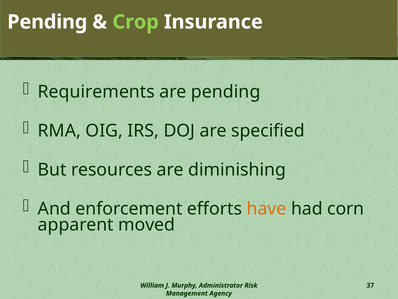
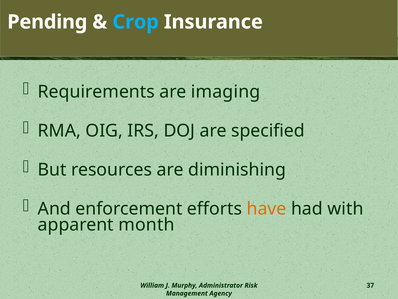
Crop colour: light green -> light blue (136, 22)
are pending: pending -> imaging (226, 92)
corn: corn -> with (346, 208)
moved: moved -> month (146, 224)
